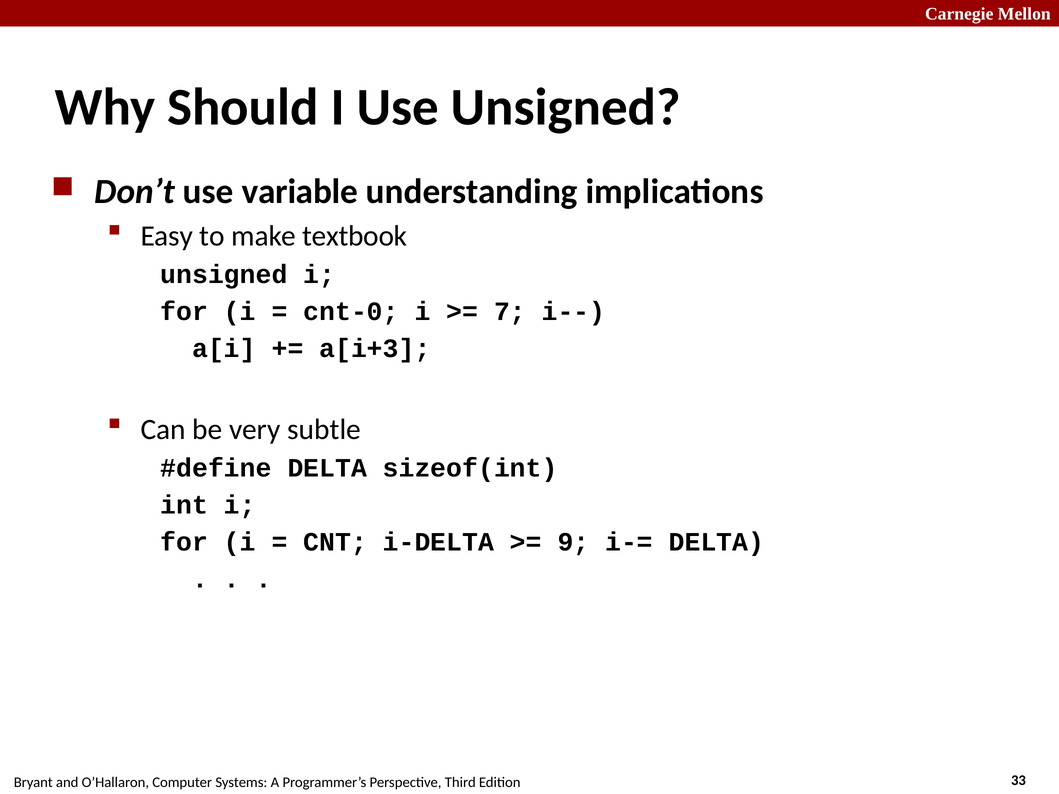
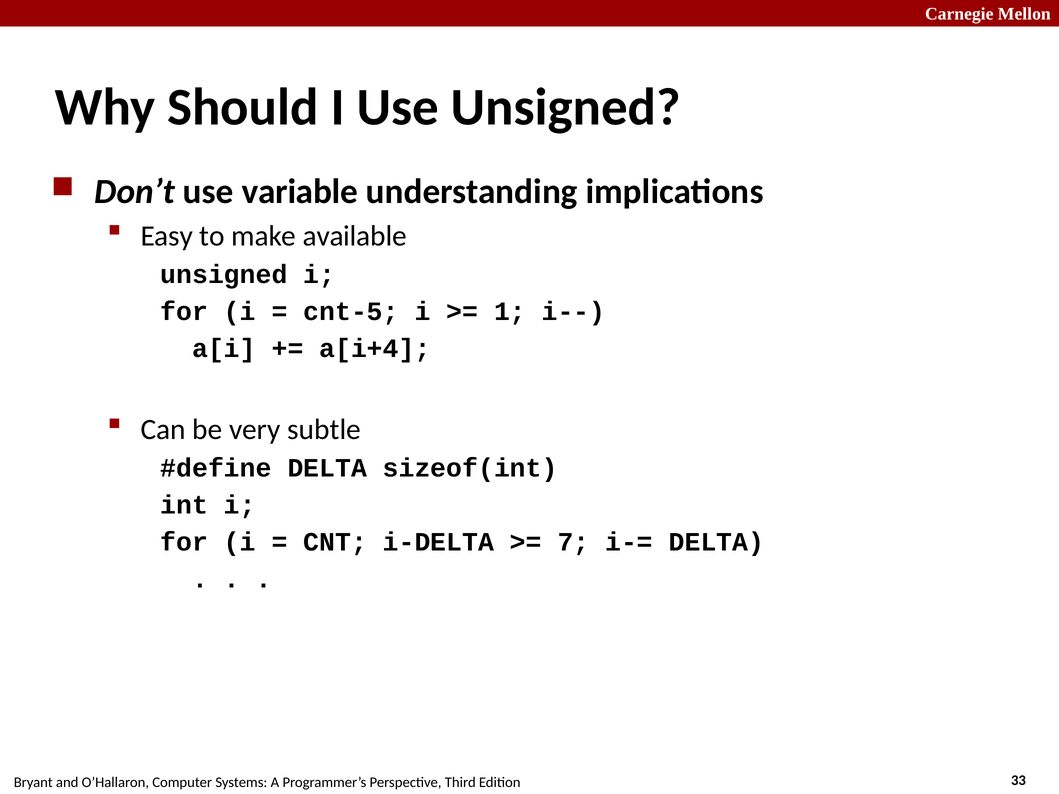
textbook: textbook -> available (355, 236)
cnt-0: cnt-0 -> cnt-5 (351, 312)
7: 7 -> 1 (510, 312)
a[i+3: a[i+3 -> a[i+4 (375, 349)
9: 9 -> 7 (573, 542)
